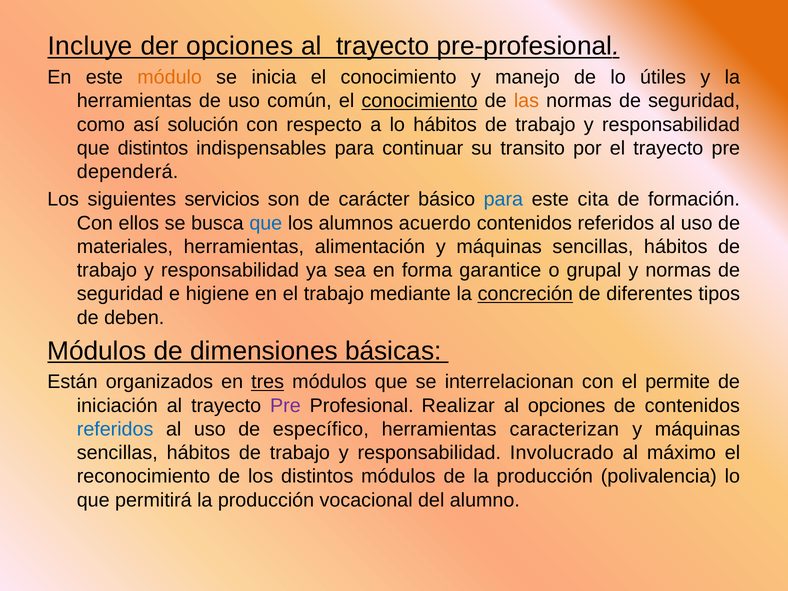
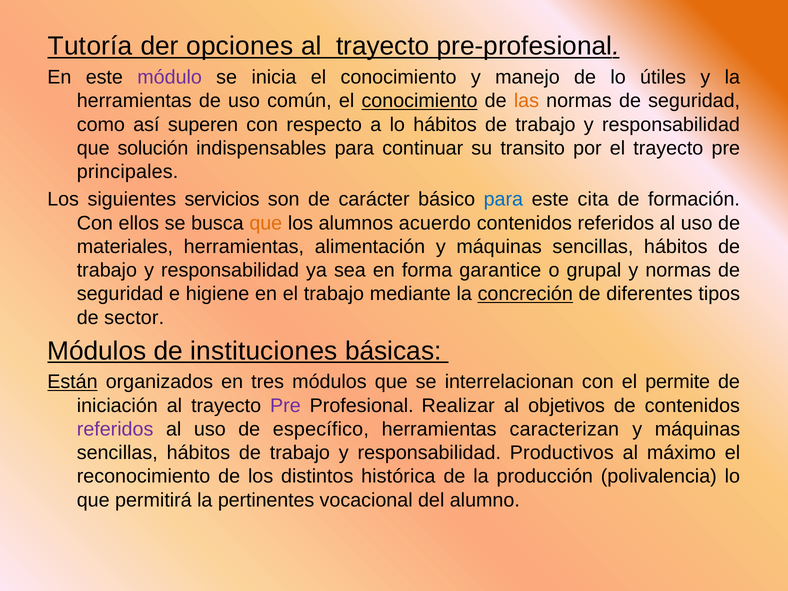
Incluye: Incluye -> Tutoría (90, 46)
módulo colour: orange -> purple (170, 77)
solución: solución -> superen (203, 125)
que distintos: distintos -> solución (153, 148)
dependerá: dependerá -> principales (128, 172)
que colour: blue -> orange (266, 223)
deben: deben -> sector (134, 318)
dimensiones: dimensiones -> instituciones (264, 351)
Están underline: none -> present (72, 382)
tres underline: present -> none (268, 382)
al opciones: opciones -> objetivos (567, 406)
referidos colour: blue -> purple (115, 429)
Involucrado: Involucrado -> Productivos (562, 453)
distintos módulos: módulos -> histórica (398, 476)
permitirá la producción: producción -> pertinentes (266, 500)
